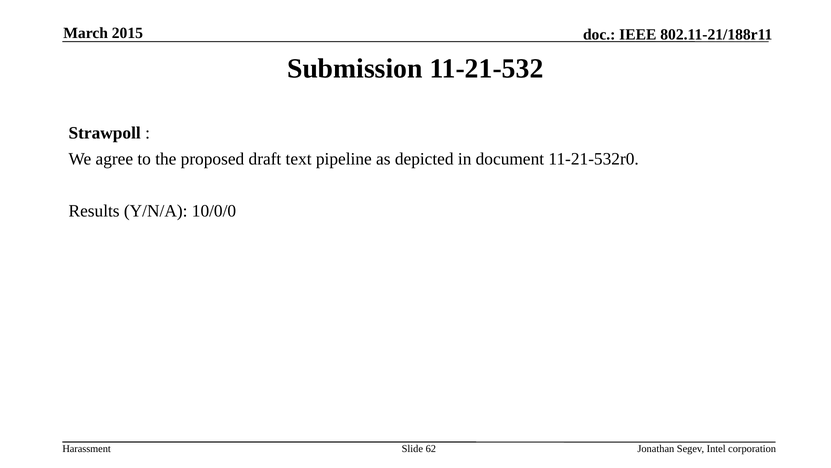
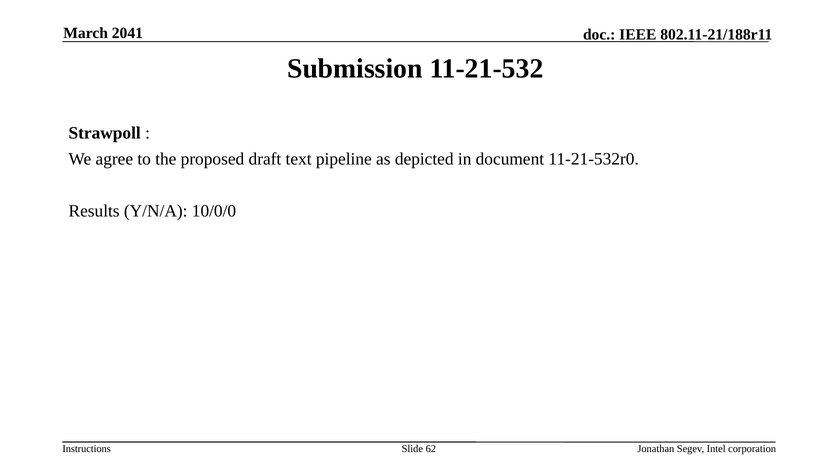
2015: 2015 -> 2041 (127, 33)
Harassment: Harassment -> Instructions (87, 448)
